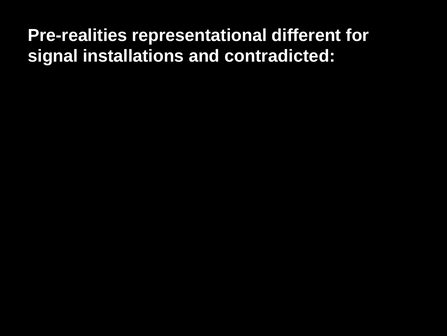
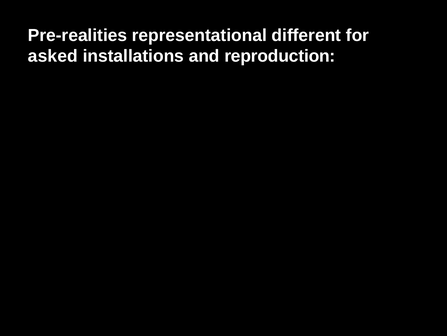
signal: signal -> asked (53, 56)
contradicted: contradicted -> reproduction (280, 56)
